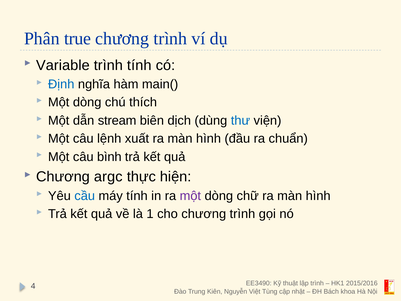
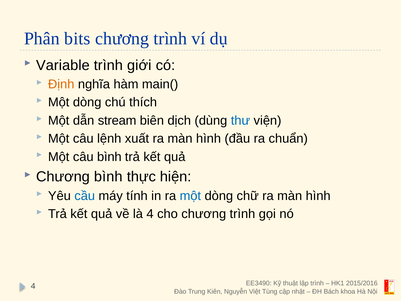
true: true -> bits (77, 39)
trình tính: tính -> giới (139, 65)
Định colour: blue -> orange (61, 84)
Chương argc: argc -> bình (108, 177)
một colour: purple -> blue (190, 196)
là 1: 1 -> 4 (150, 214)
